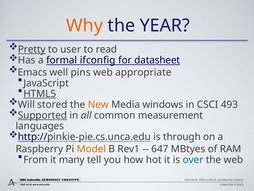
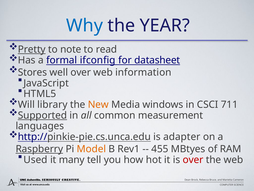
Why colour: orange -> blue (85, 25)
user: user -> note (71, 49)
Emacs: Emacs -> Stores (32, 72)
well pins: pins -> over (81, 72)
appropriate: appropriate -> information (143, 72)
HTML5 underline: present -> none (40, 94)
stored: stored -> library (52, 104)
493: 493 -> 711 (229, 104)
through: through -> adapter (182, 136)
Raspberry underline: none -> present (39, 149)
647: 647 -> 455 (160, 149)
From: From -> Used (35, 159)
over colour: blue -> red (193, 159)
